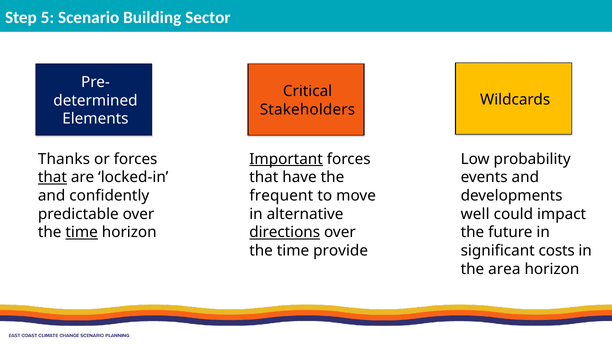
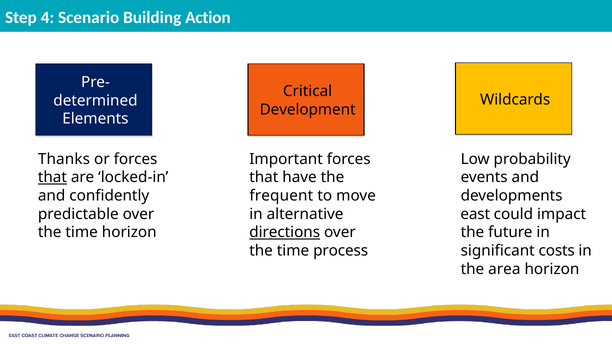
5: 5 -> 4 (47, 17)
Sector: Sector -> Action (208, 17)
Stakeholders: Stakeholders -> Development (308, 110)
Important underline: present -> none (286, 159)
well: well -> east (475, 214)
time underline: present -> none (82, 233)
provide: provide -> process (341, 251)
